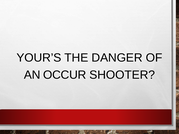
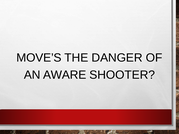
YOUR’S: YOUR’S -> MOVE’S (39, 58)
OCCUR: OCCUR -> AWARE (65, 75)
